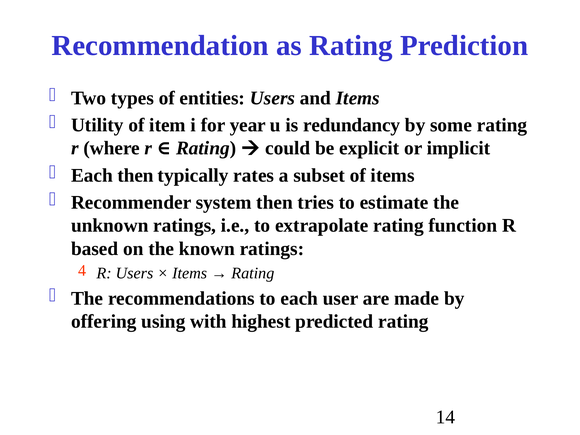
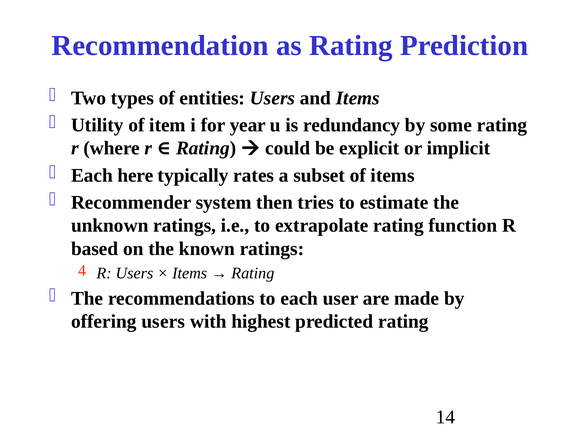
Each then: then -> here (136, 175)
offering using: using -> users (163, 322)
